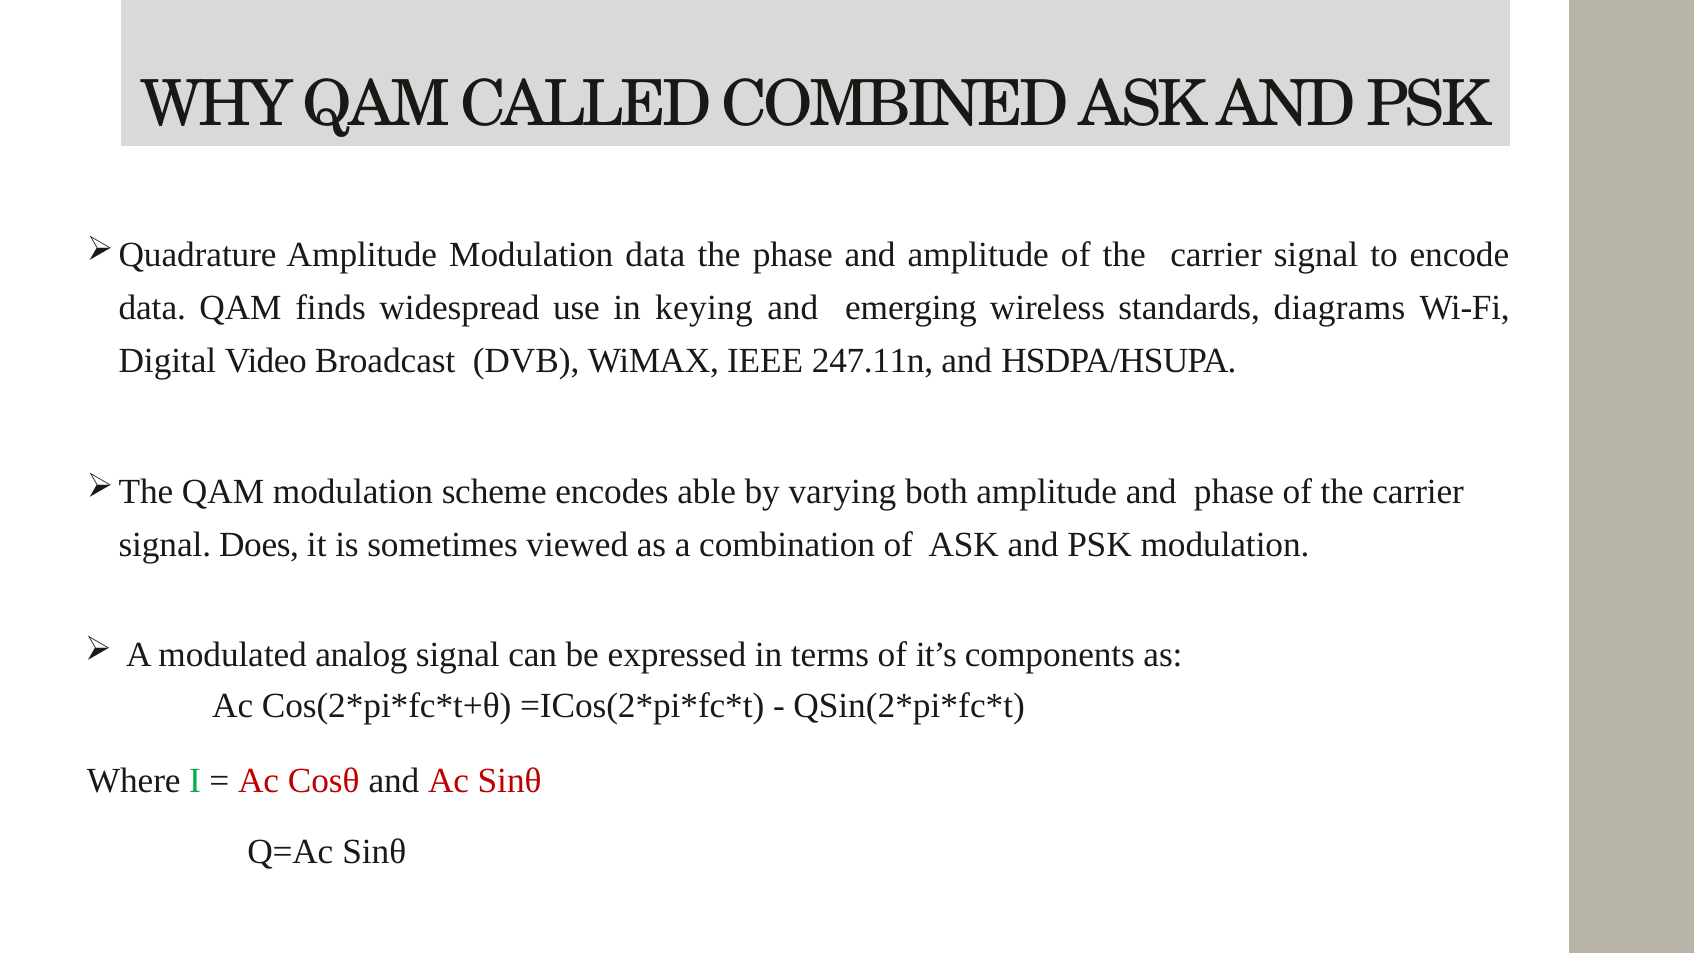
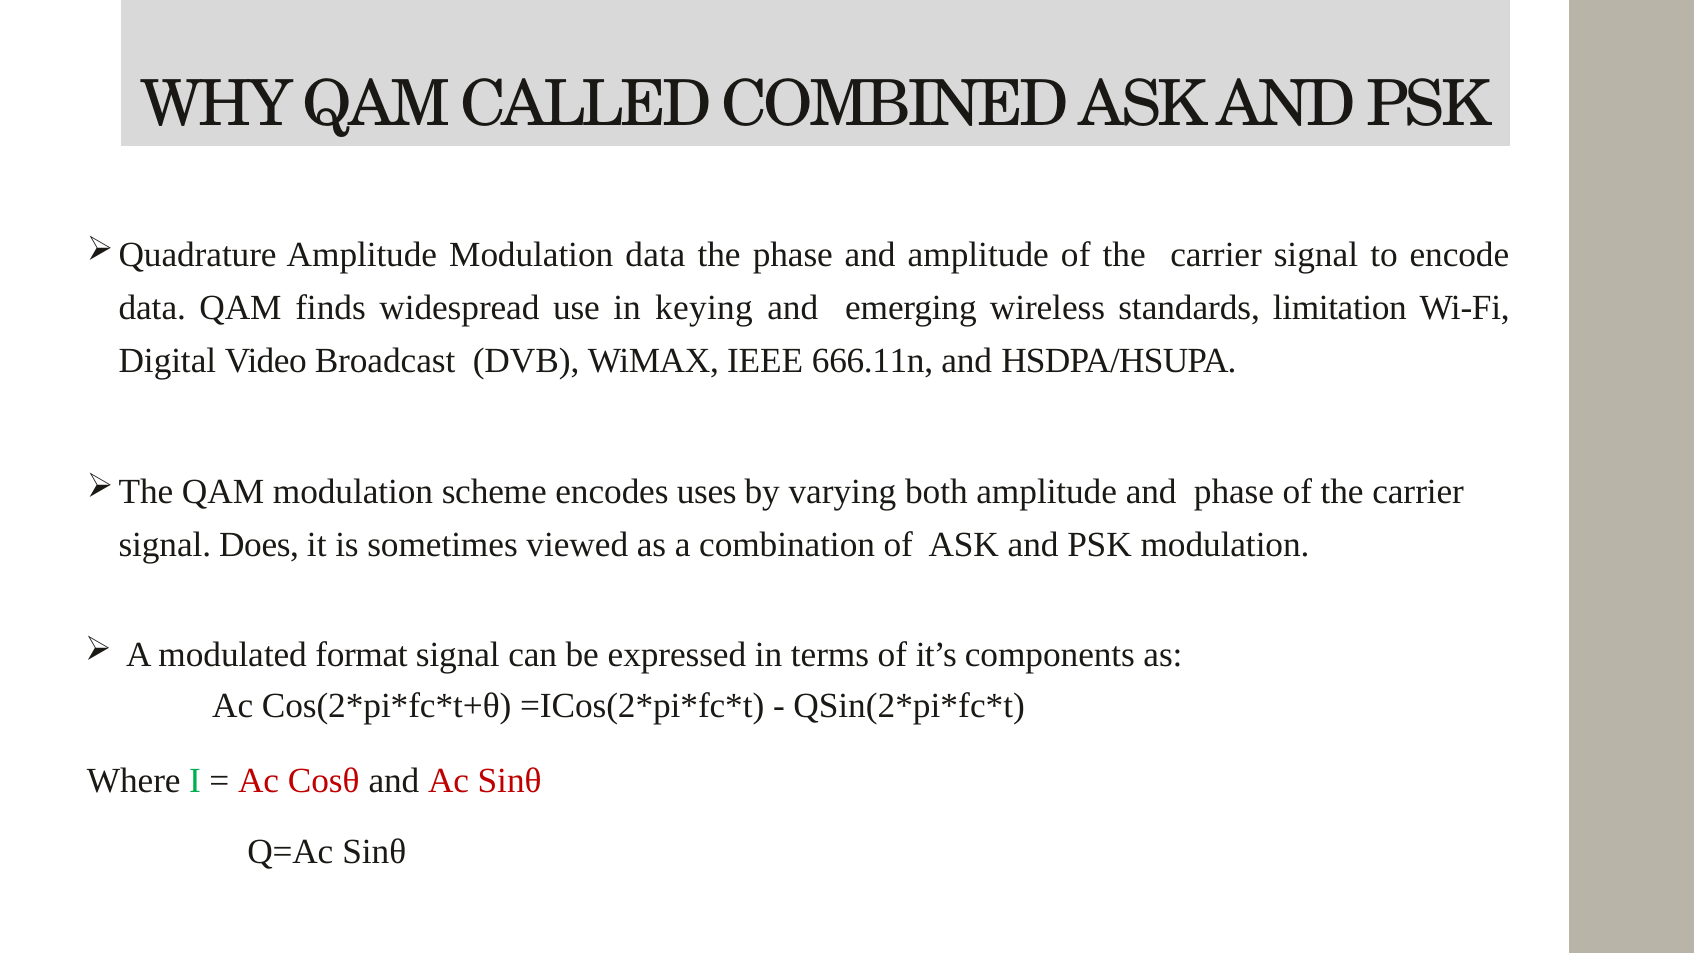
diagrams: diagrams -> limitation (1340, 308)
247.11n: 247.11n -> 666.11n (873, 361)
able: able -> uses (707, 491)
analog: analog -> format (361, 655)
